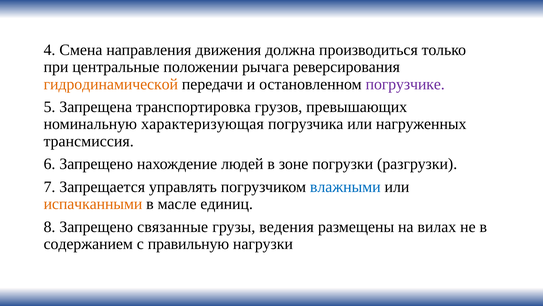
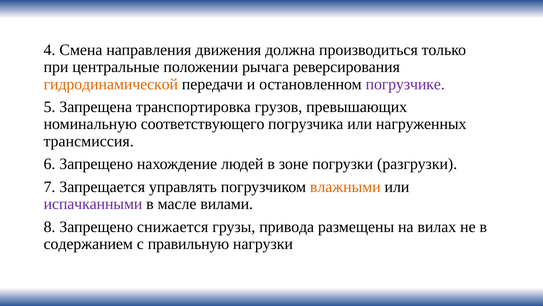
характеризующая: характеризующая -> соответствующего (203, 124)
влажными colour: blue -> orange (345, 186)
испачканными colour: orange -> purple (93, 204)
единиц: единиц -> вилами (227, 204)
связанные: связанные -> снижается (173, 226)
ведения: ведения -> привода (287, 226)
